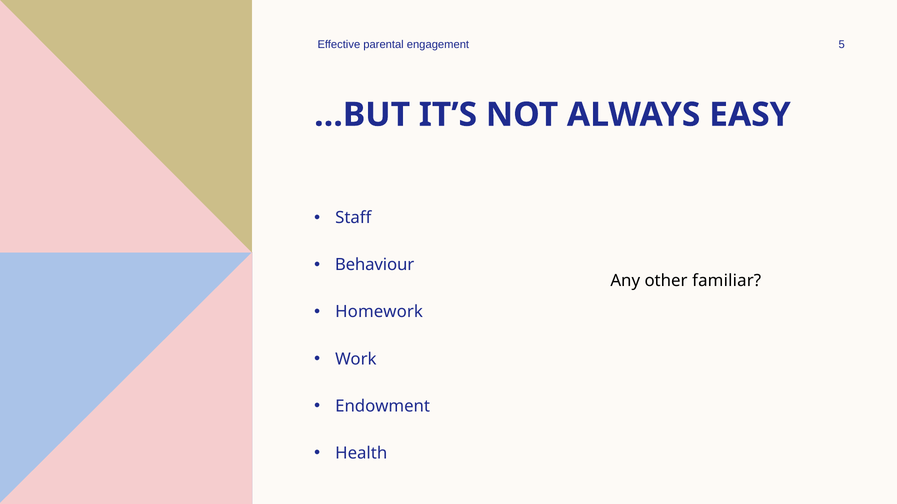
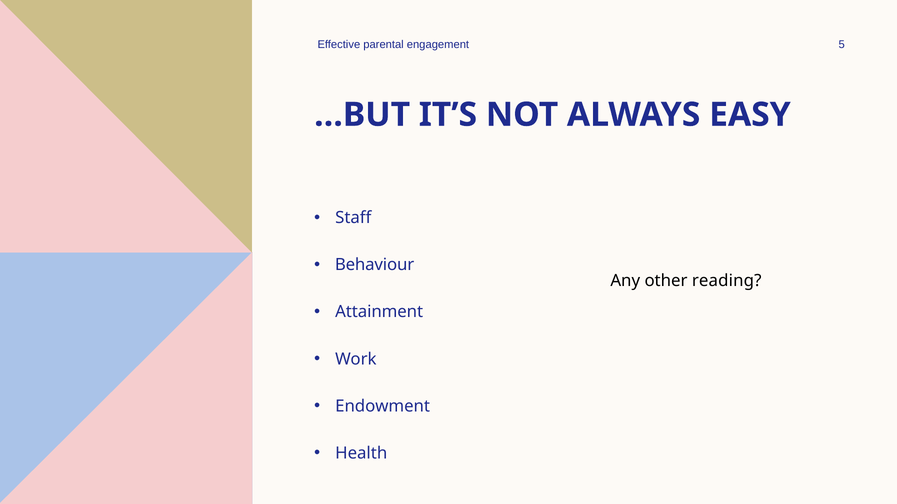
familiar: familiar -> reading (727, 281)
Homework: Homework -> Attainment (379, 312)
